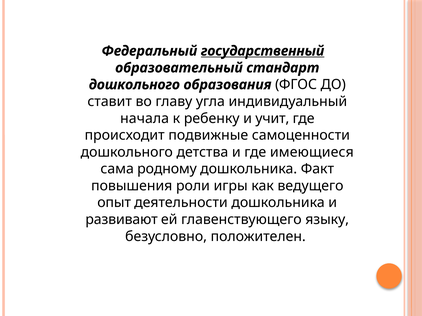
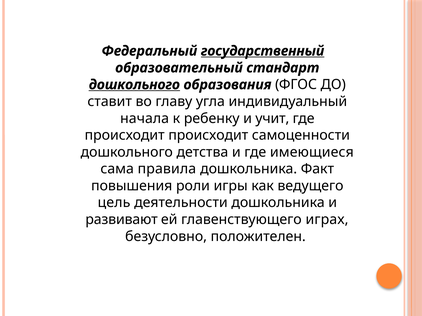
дошкольного underline: none -> present (134, 85)
происходит подвижные: подвижные -> происходит (208, 135)
родному: родному -> правила (167, 169)
опыт: опыт -> цель (114, 203)
языку: языку -> играх (327, 220)
